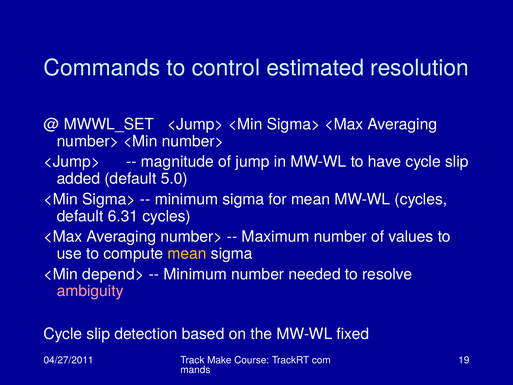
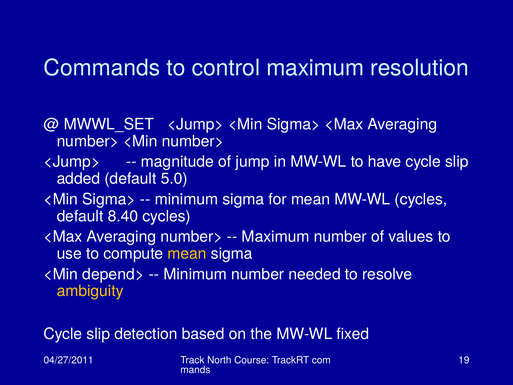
control estimated: estimated -> maximum (315, 68)
6.31: 6.31 -> 8.40 (123, 216)
ambiguity colour: pink -> yellow (90, 291)
Make: Make -> North (219, 360)
